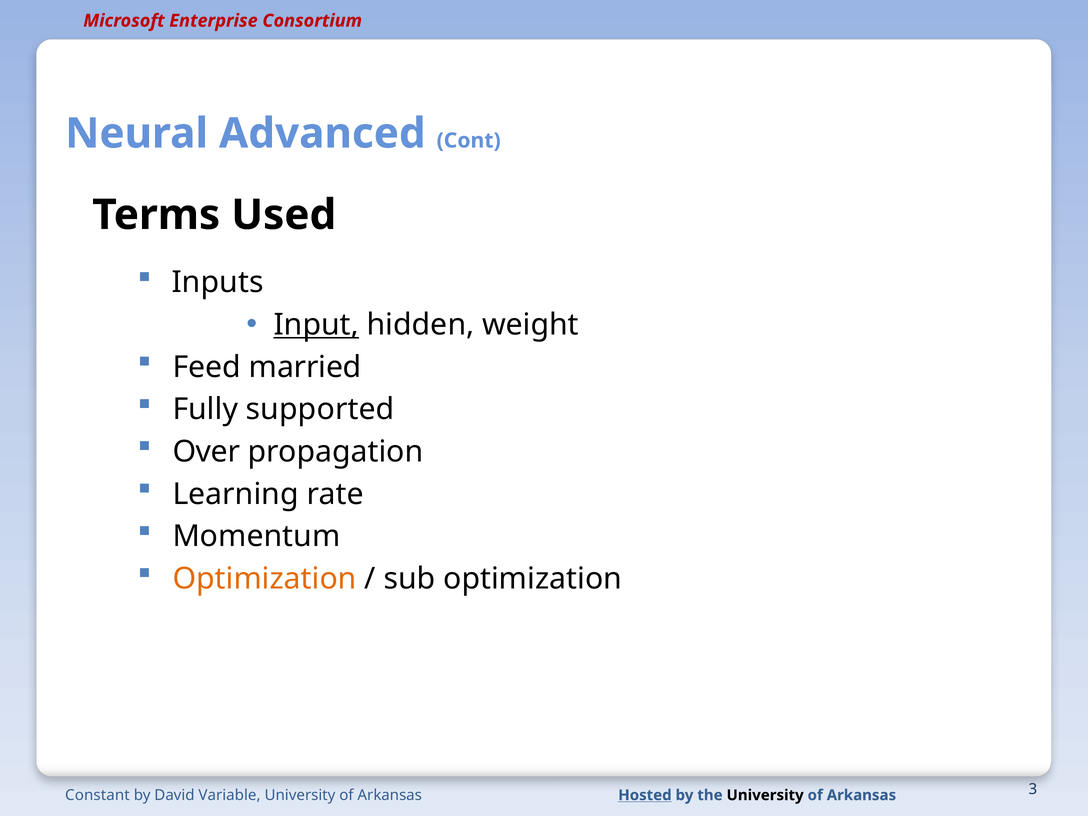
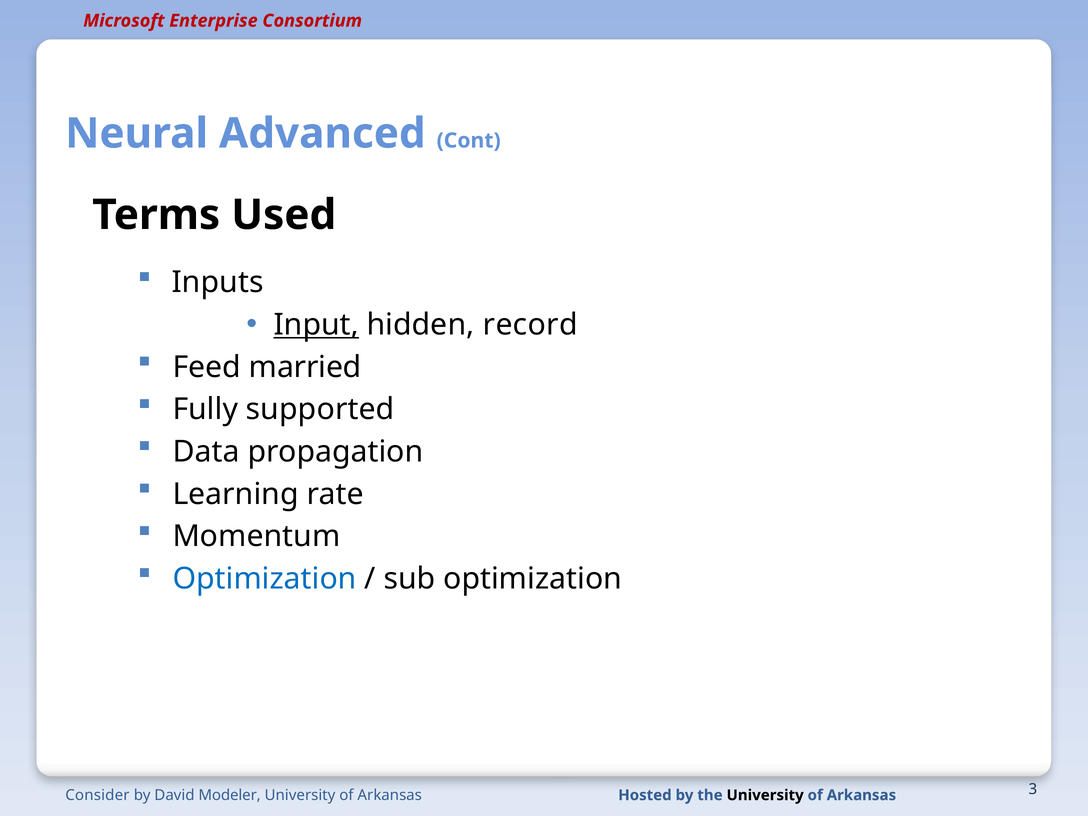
weight: weight -> record (530, 325)
Over: Over -> Data (206, 452)
Optimization colour: orange -> blue (265, 579)
Constant: Constant -> Consider (97, 795)
Variable: Variable -> Modeler (230, 795)
Hosted underline: present -> none (645, 795)
